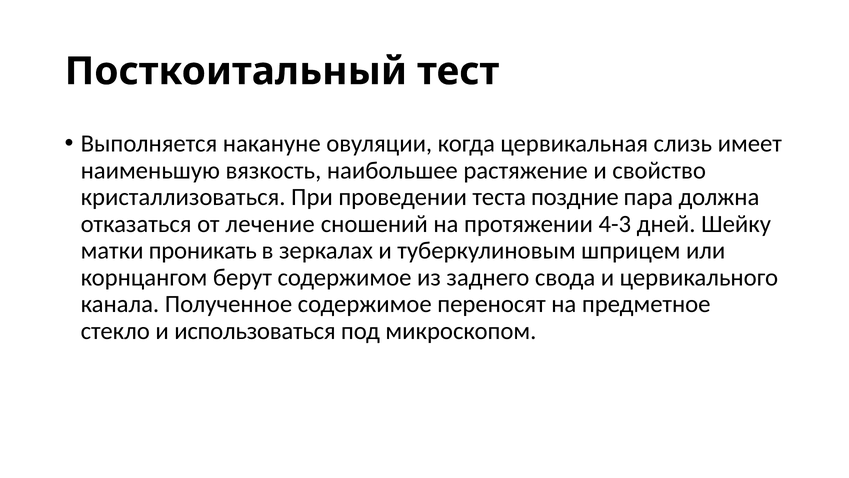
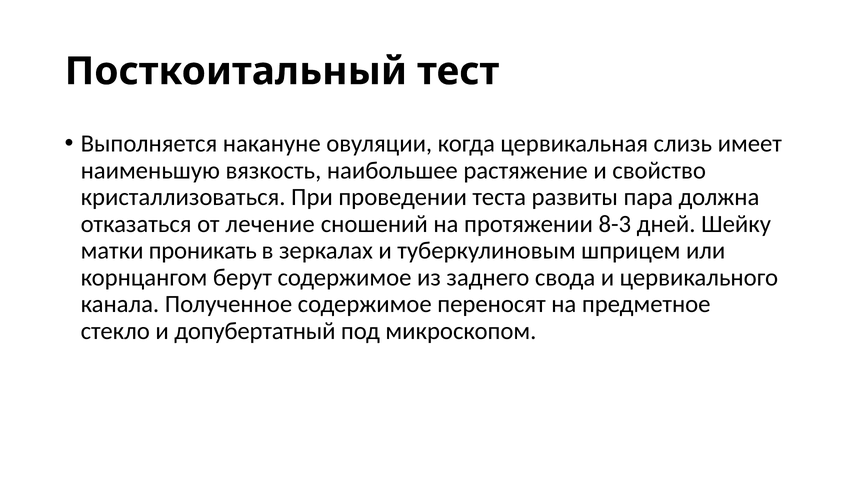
поздние: поздние -> развиты (575, 197)
4-3: 4-3 -> 8-3 (615, 224)
использоваться: использоваться -> допубертатный (255, 331)
